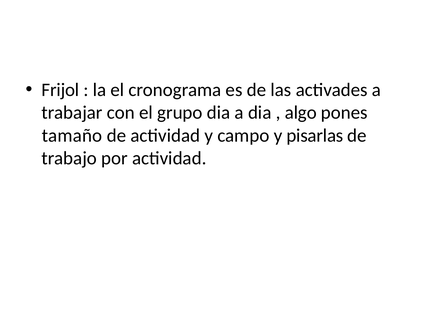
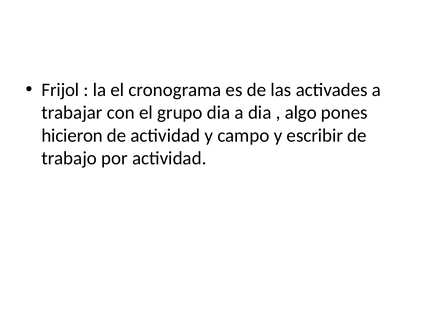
tamaño: tamaño -> hicieron (72, 135)
pisarlas: pisarlas -> escribir (315, 135)
